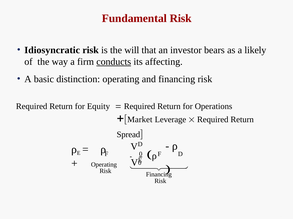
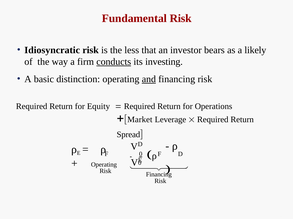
will: will -> less (132, 50)
affecting: affecting -> investing (164, 62)
and underline: none -> present (149, 79)
